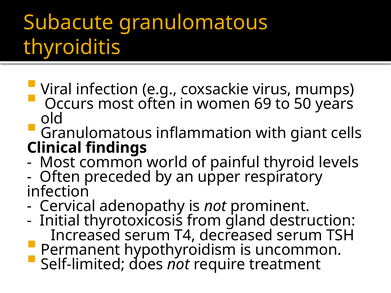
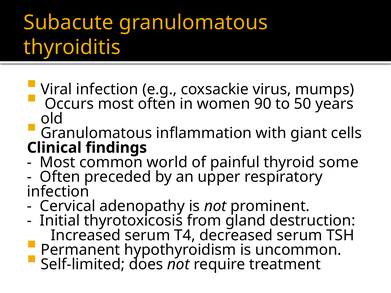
69: 69 -> 90 (263, 104)
levels: levels -> some (339, 162)
